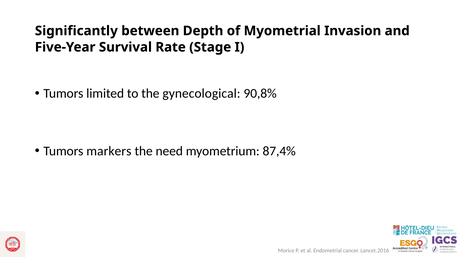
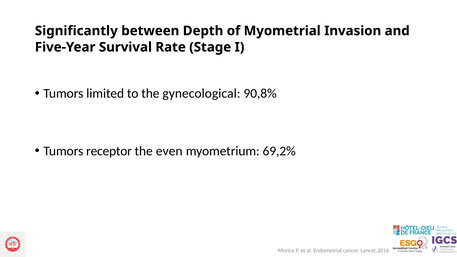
markers: markers -> receptor (109, 151)
need: need -> even (169, 151)
87,4%: 87,4% -> 69,2% (279, 151)
